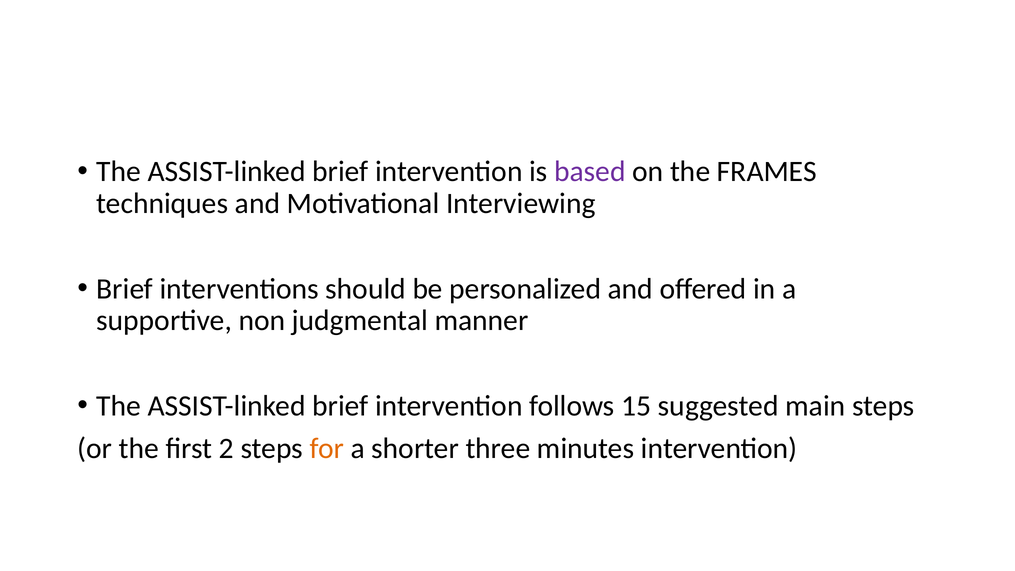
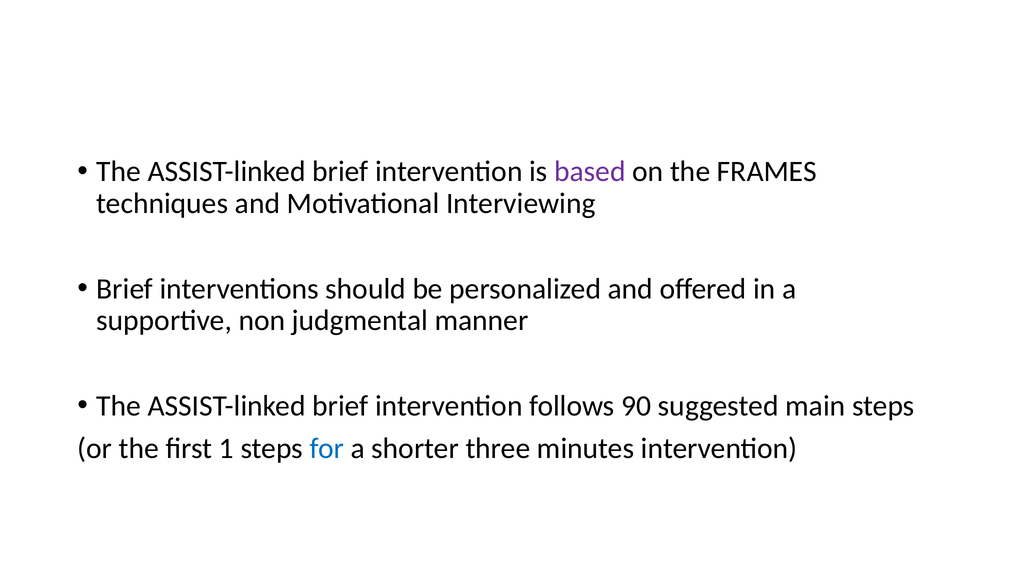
15: 15 -> 90 (636, 406)
2: 2 -> 1 (226, 448)
for colour: orange -> blue (327, 448)
